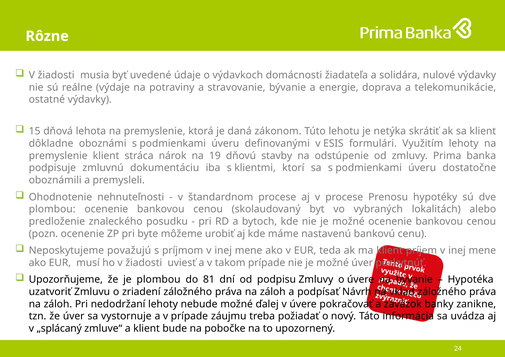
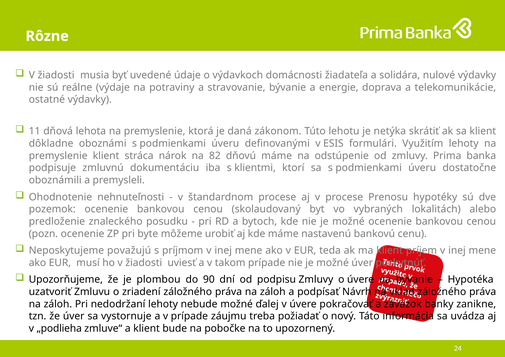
15: 15 -> 11 (35, 131)
19: 19 -> 82 (215, 156)
dňovú stavby: stavby -> máme (277, 156)
plombou: plombou -> pozemok (52, 209)
81: 81 -> 90 (209, 280)
„splácaný: „splácaný -> „podlieha (59, 329)
